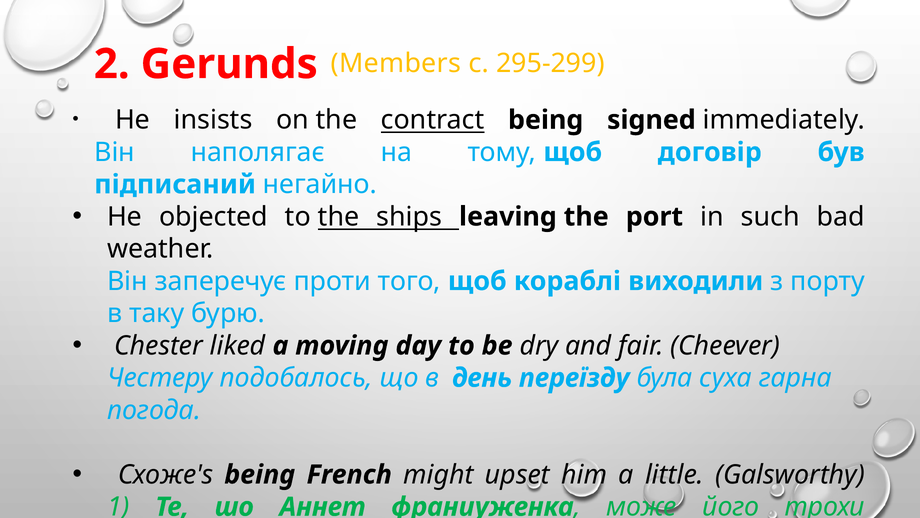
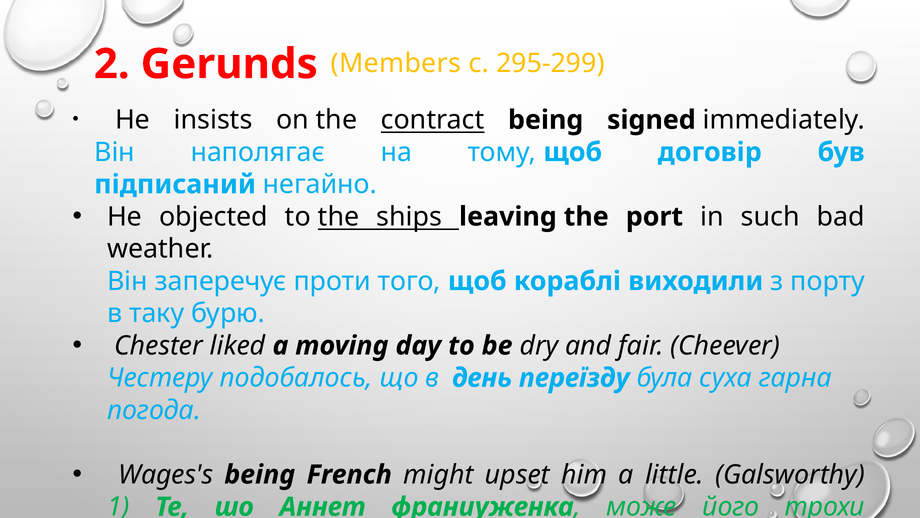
Схоже's: Схоже's -> Wages's (166, 474)
